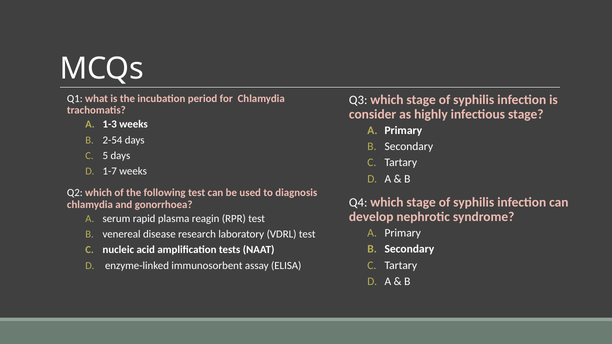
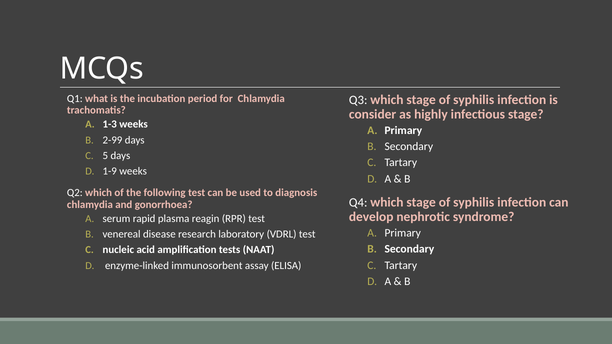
2-54: 2-54 -> 2-99 (112, 140)
1-7: 1-7 -> 1-9 (110, 171)
